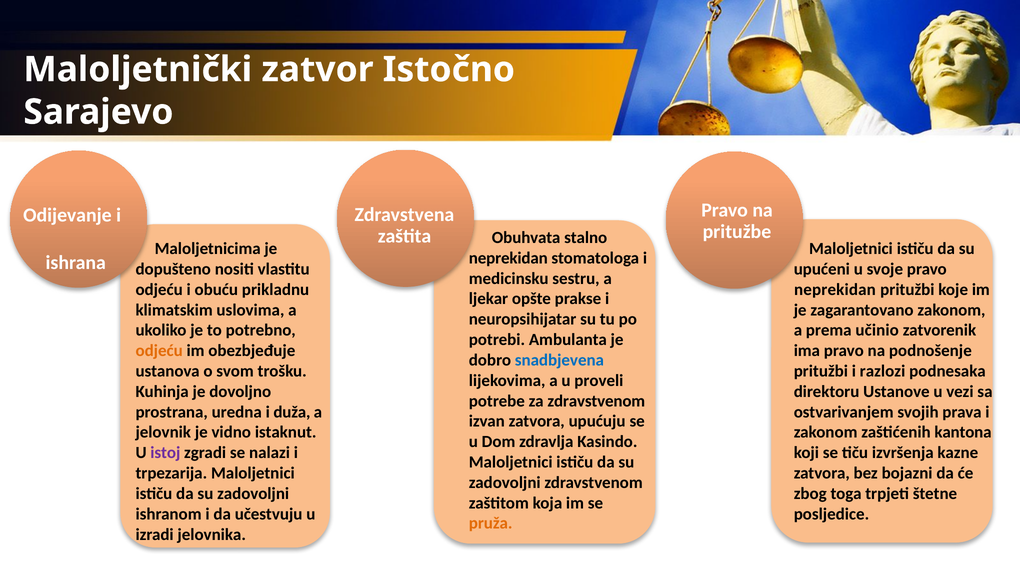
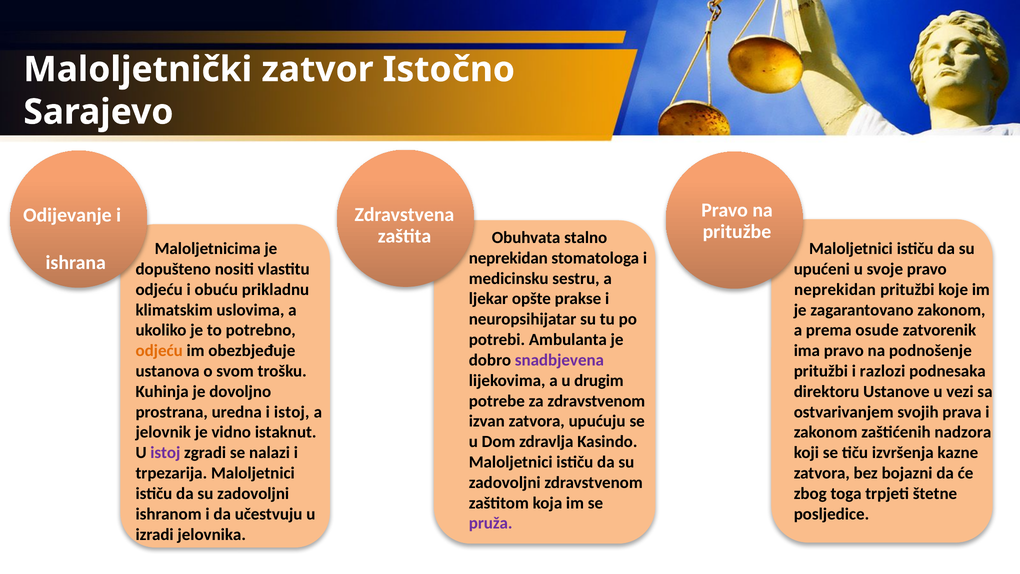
učinio: učinio -> osude (877, 330)
snadbjevena colour: blue -> purple (559, 360)
proveli: proveli -> drugim (599, 380)
i duža: duža -> istoj (292, 412)
kantona: kantona -> nadzora (963, 432)
pruža colour: orange -> purple (491, 523)
